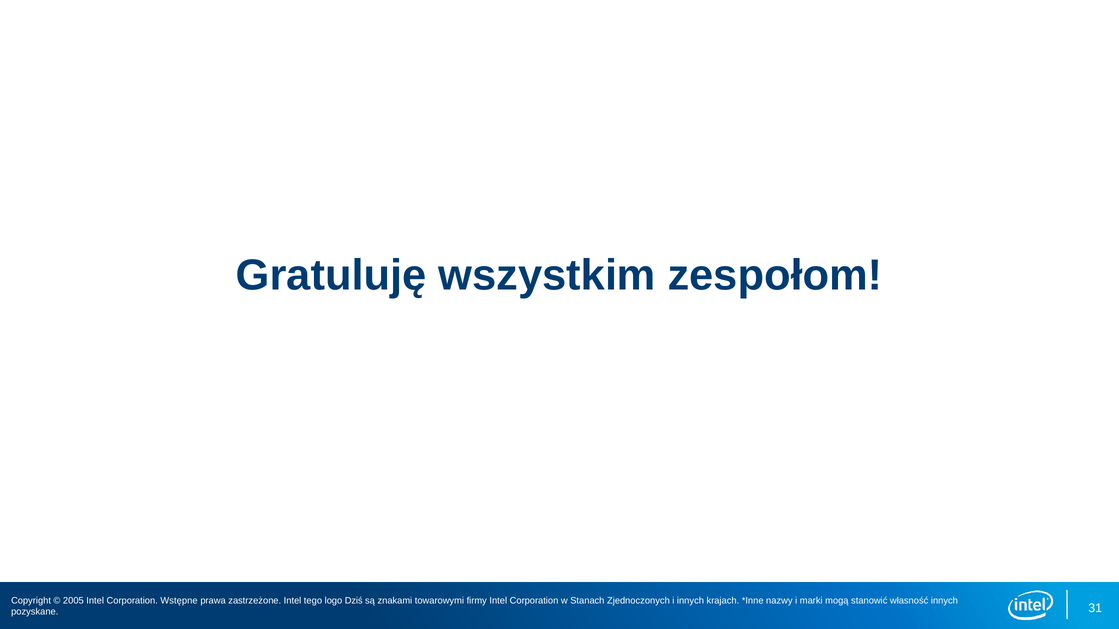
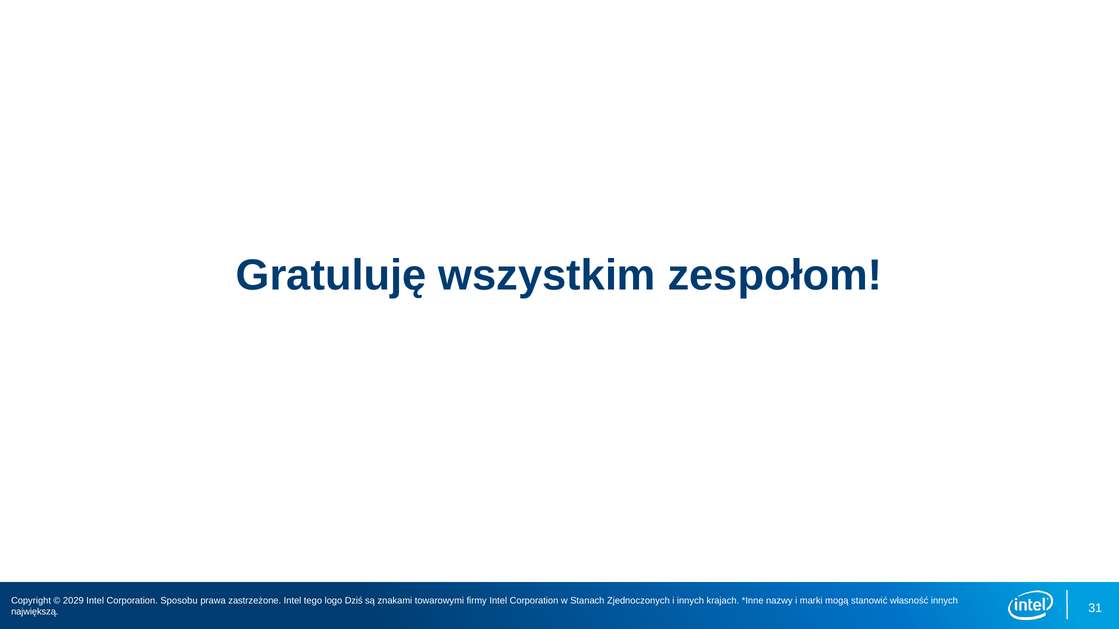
2005: 2005 -> 2029 (73, 601)
Wstępne: Wstępne -> Sposobu (179, 601)
pozyskane: pozyskane -> największą (35, 612)
